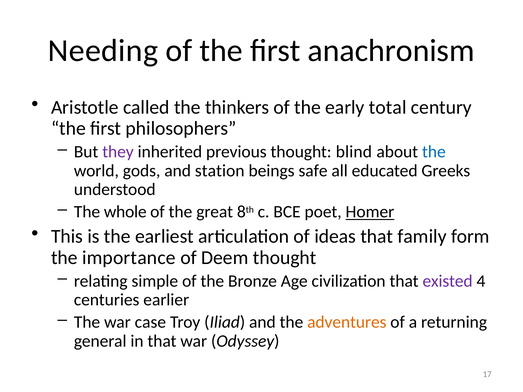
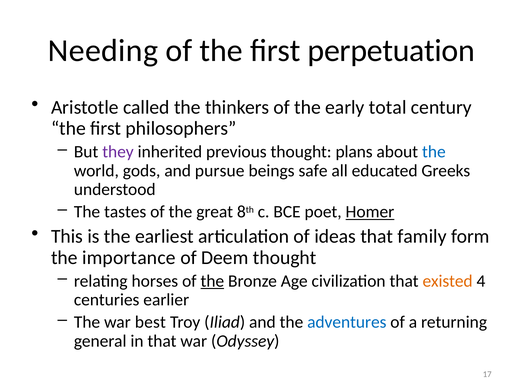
anachronism: anachronism -> perpetuation (391, 51)
blind: blind -> plans (354, 152)
station: station -> pursue (220, 171)
whole: whole -> tastes (125, 212)
simple: simple -> horses (155, 281)
the underline: none -> present (212, 281)
existed colour: purple -> orange (448, 281)
case: case -> best (150, 322)
adventures colour: orange -> blue (347, 322)
